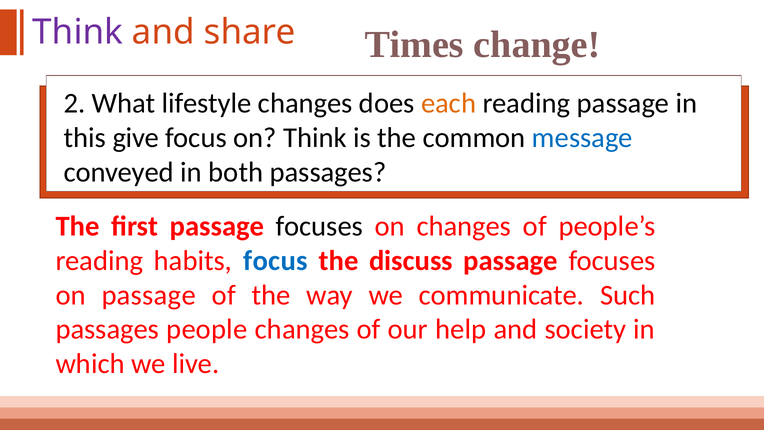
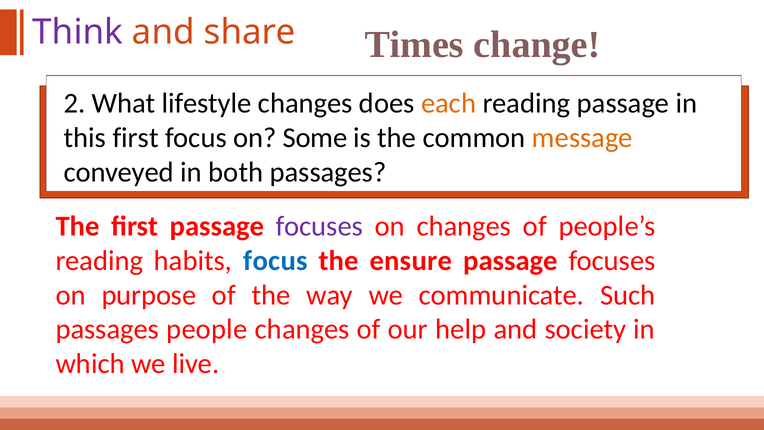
this give: give -> first (136, 138)
on Think: Think -> Some (315, 138)
message colour: blue -> orange (582, 138)
focuses colour: black -> purple (319, 226)
discuss: discuss -> ensure (411, 261)
on passage: passage -> purpose (149, 295)
